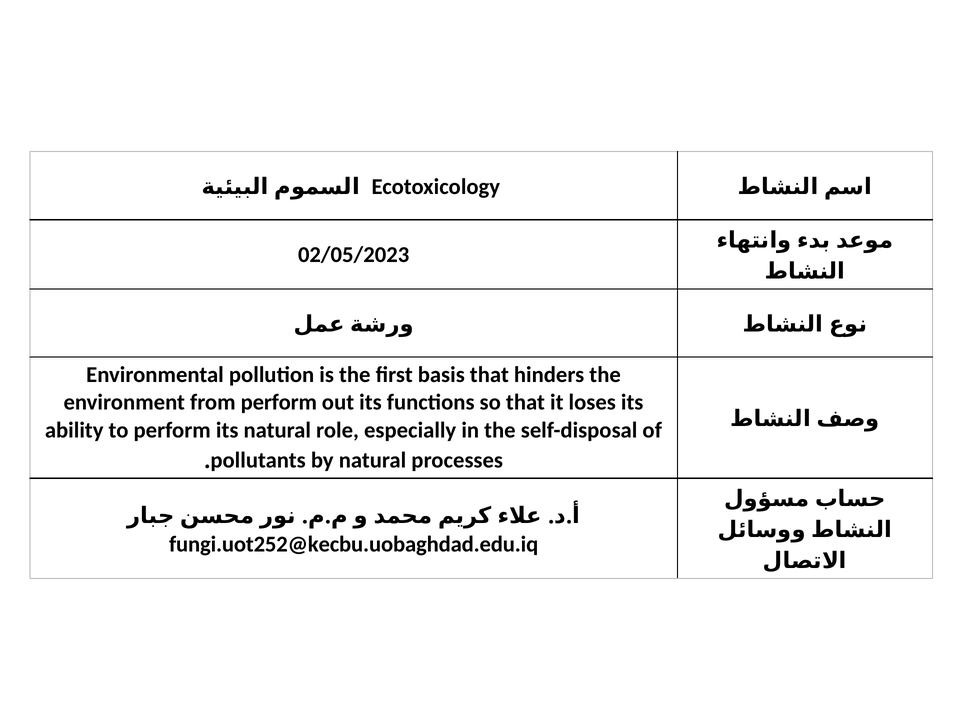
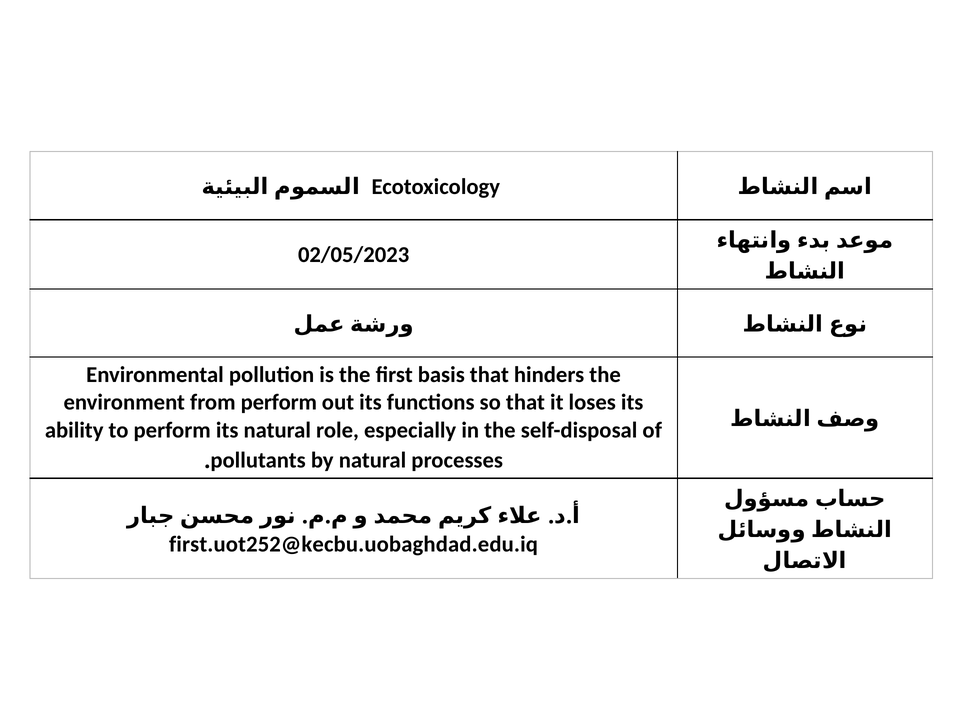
fungi.uot252@kecbu.uobaghdad.edu.iq: fungi.uot252@kecbu.uobaghdad.edu.iq -> first.uot252@kecbu.uobaghdad.edu.iq (354, 544)
